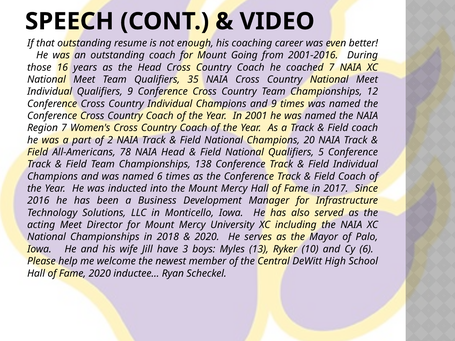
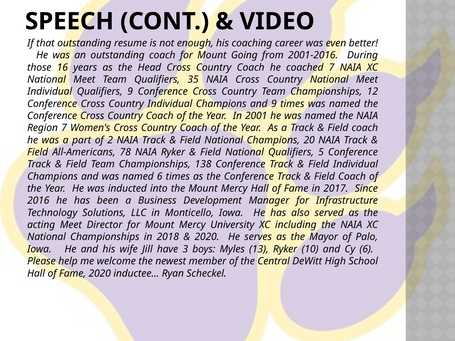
NAIA Head: Head -> Ryker (173, 152)
